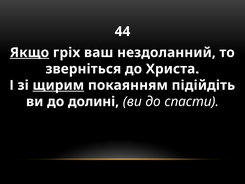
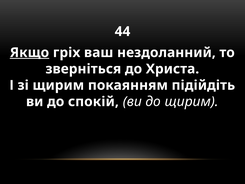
щирим underline: present -> none (58, 85)
долині: долині -> спокій (93, 101)
до спасти: спасти -> щирим (192, 101)
